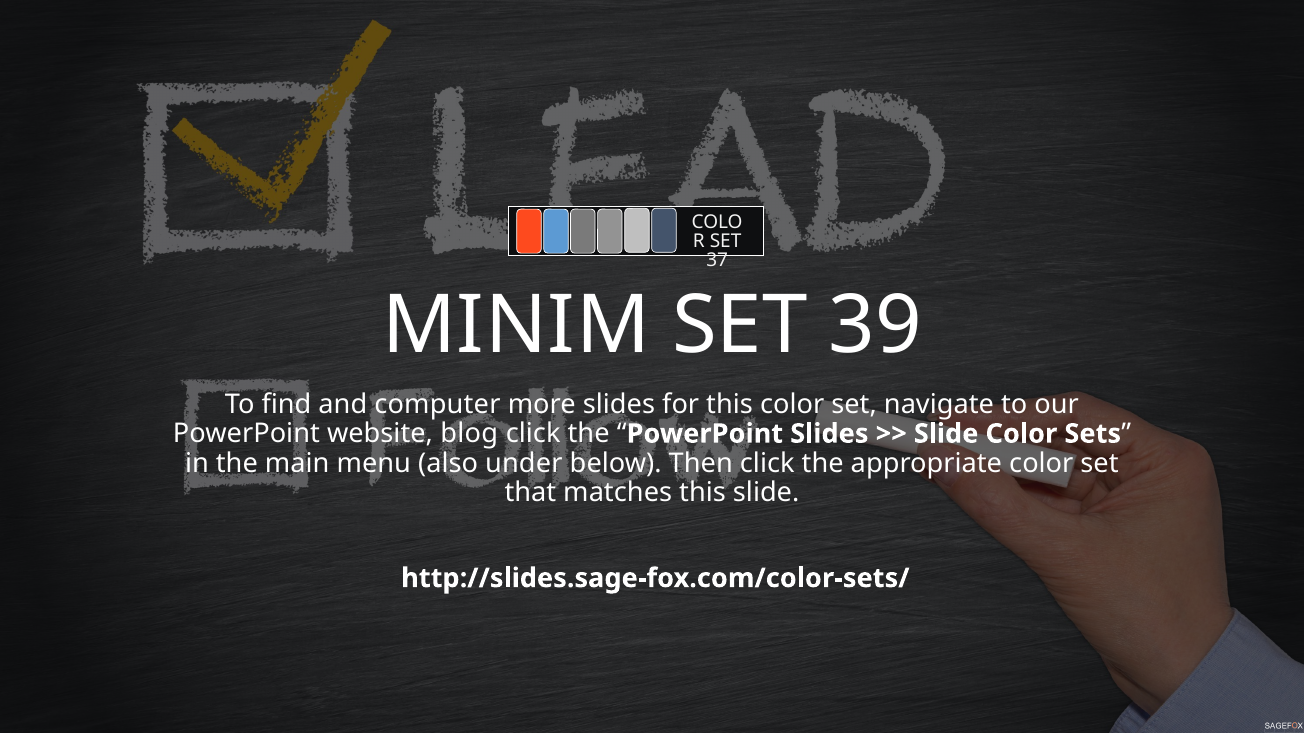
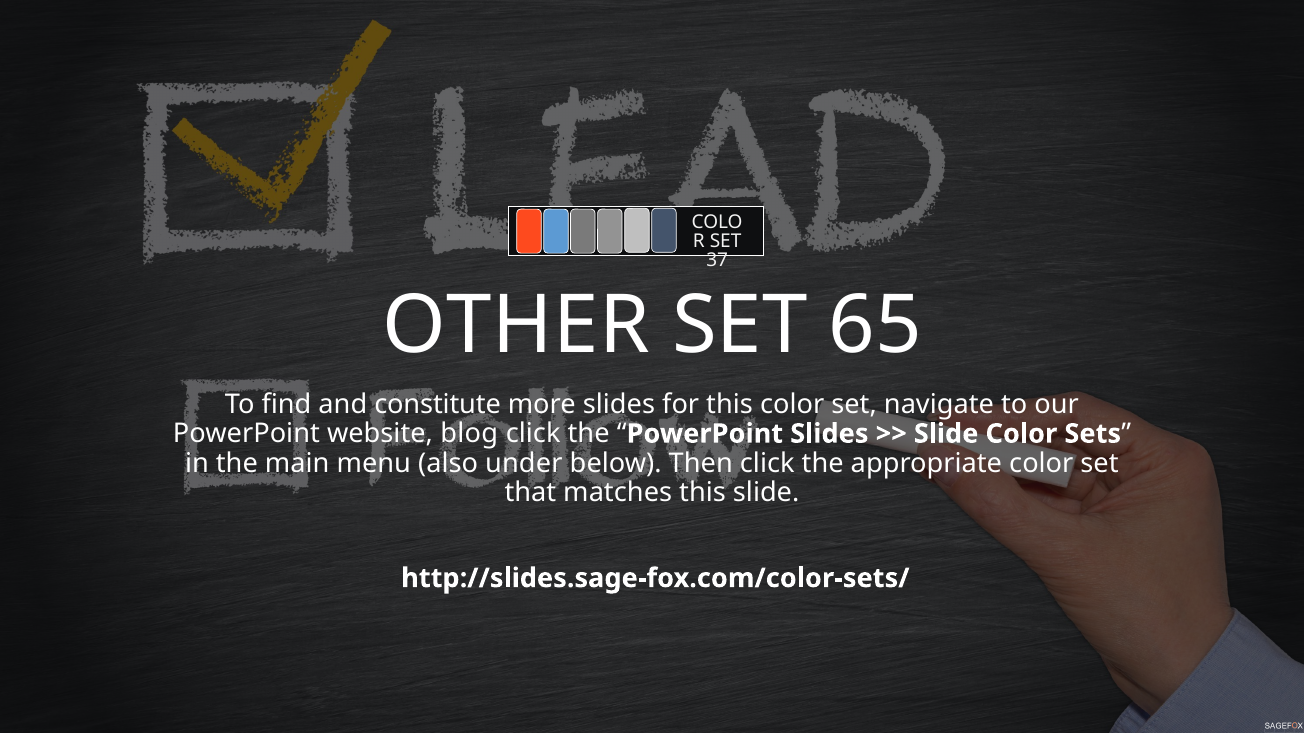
MINIM: MINIM -> OTHER (516, 326)
39: 39 -> 65 (875, 326)
computer: computer -> constitute (438, 405)
